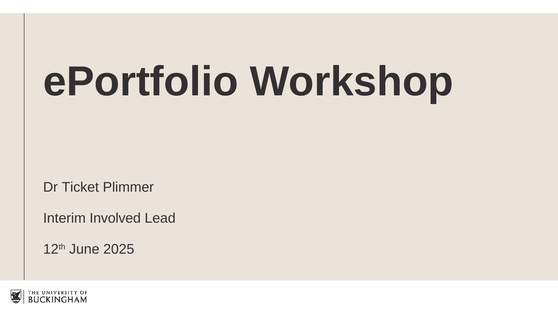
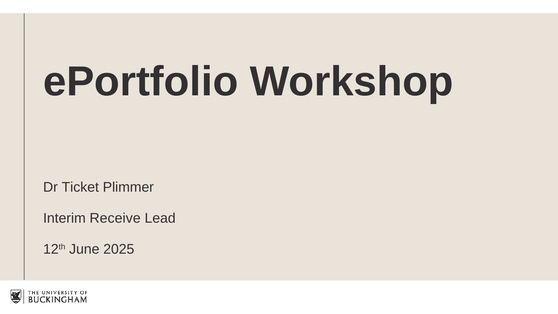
Involved: Involved -> Receive (115, 218)
